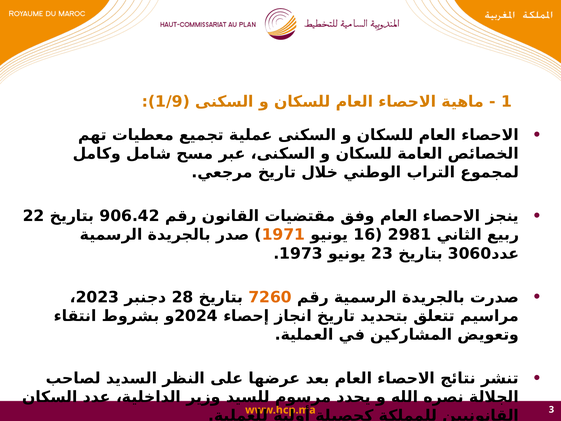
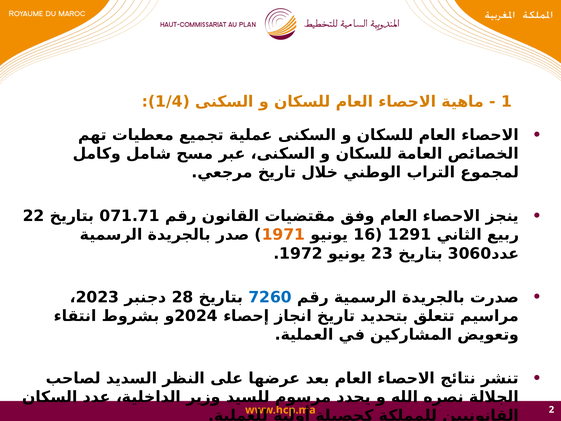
1/9: 1/9 -> 1/4 (169, 102)
906.42: 906.42 -> 071.71 (130, 216)
2981: 2981 -> 1291 (410, 235)
1973: 1973 -> 1972 (301, 253)
7260 colour: orange -> blue (270, 297)
3: 3 -> 2 (551, 409)
